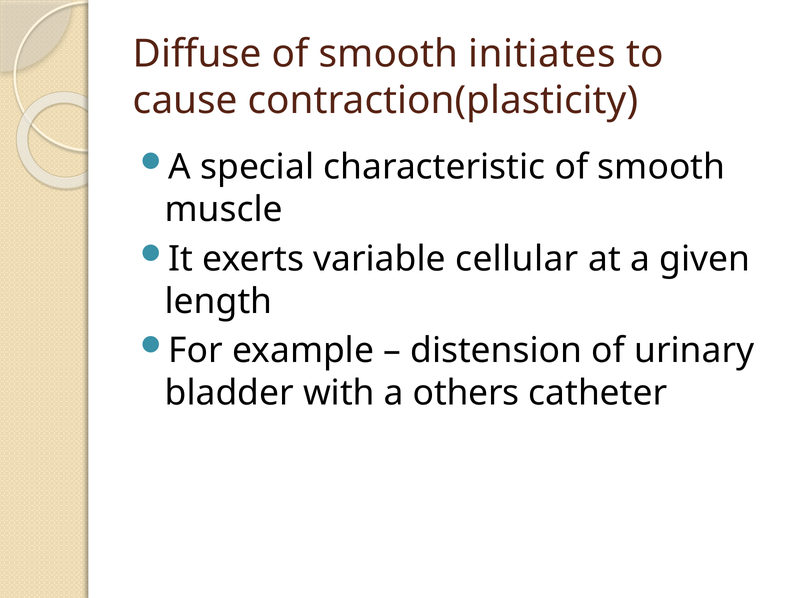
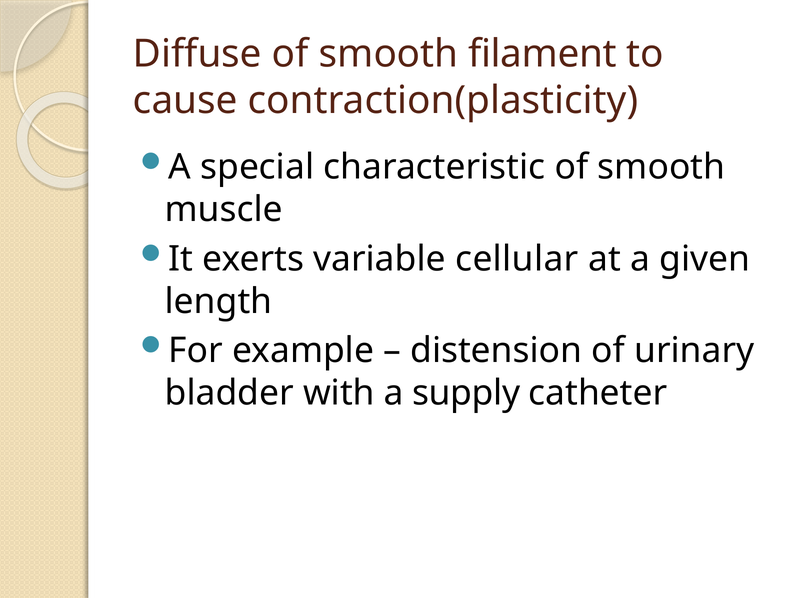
initiates: initiates -> filament (542, 54)
others: others -> supply (466, 393)
